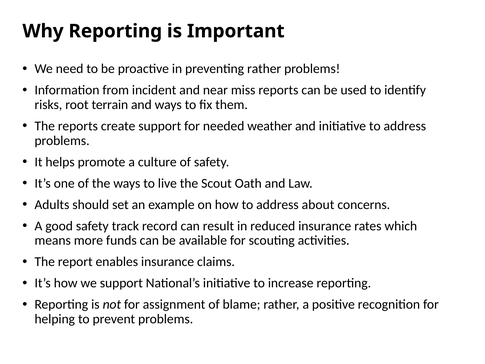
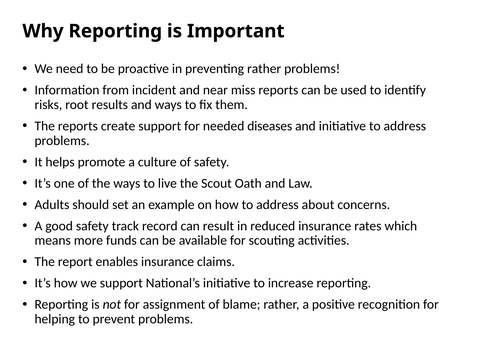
terrain: terrain -> results (110, 105)
weather: weather -> diseases (270, 126)
